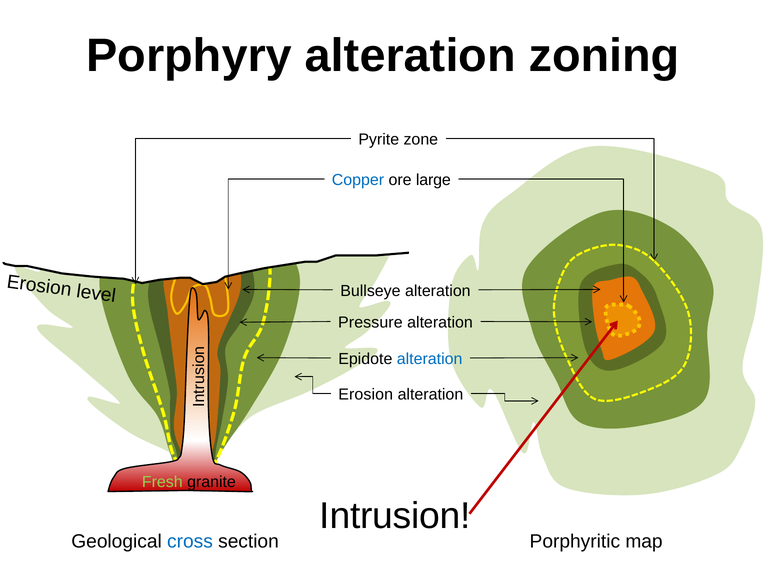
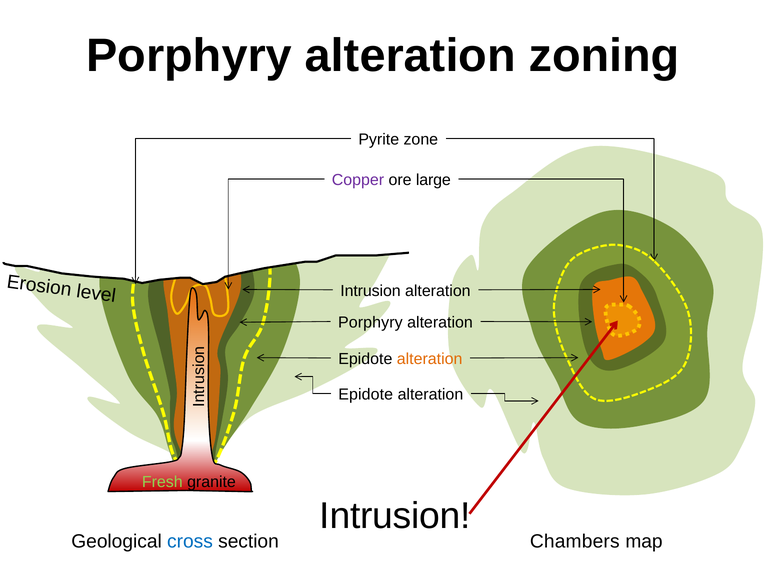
Copper colour: blue -> purple (358, 180)
level Bullseye: Bullseye -> Intrusion (371, 291)
Pressure: Pressure -> Porphyry (370, 323)
alteration colour: blue -> orange (430, 359)
Erosion: Erosion -> Epidote (366, 395)
Porphyritic: Porphyritic -> Chambers (575, 542)
